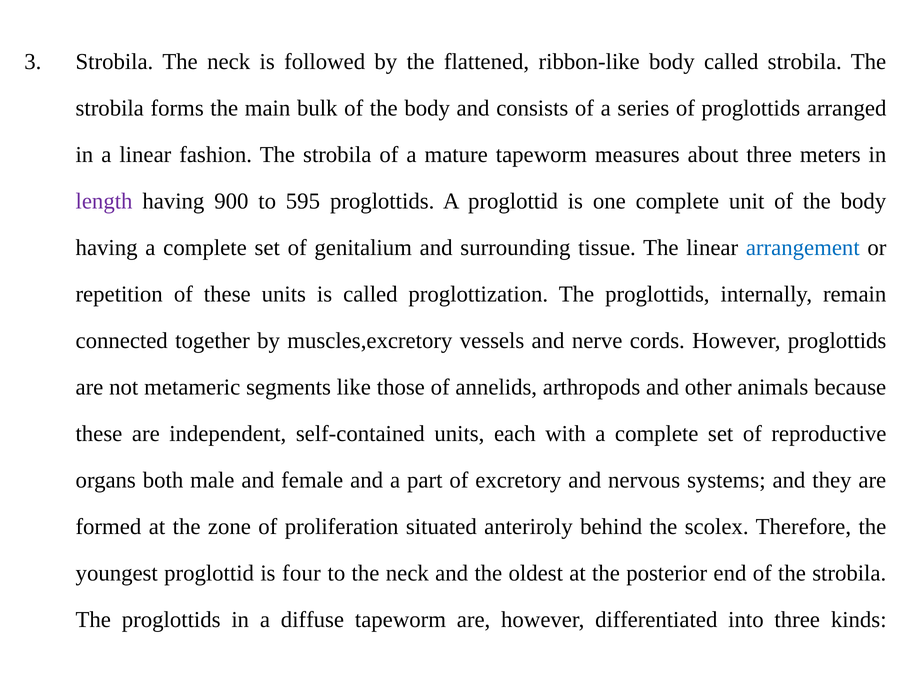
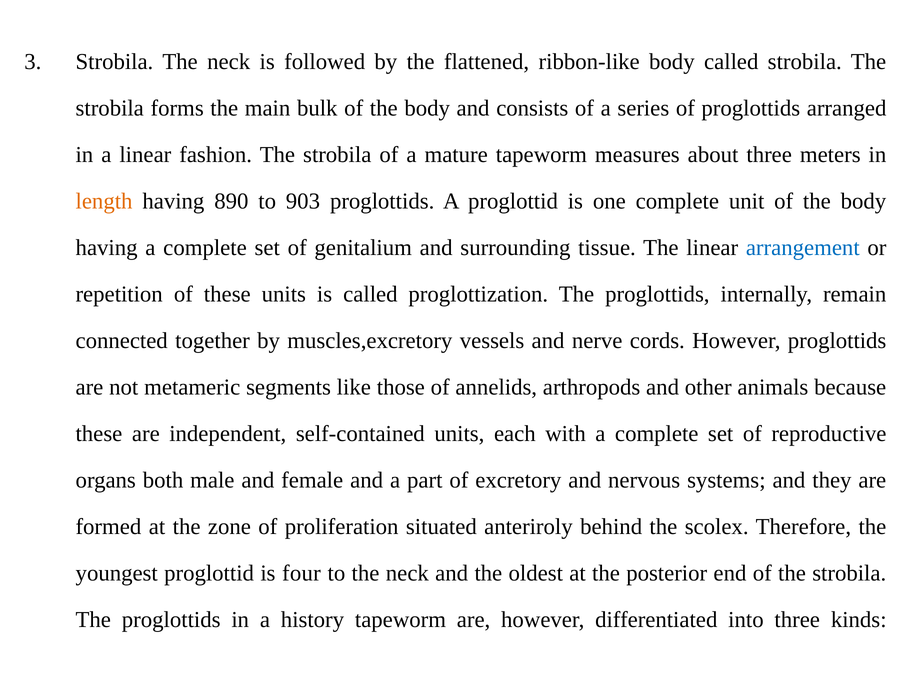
length colour: purple -> orange (104, 201)
900: 900 -> 890 (231, 201)
595: 595 -> 903 (303, 201)
diffuse: diffuse -> history (312, 620)
